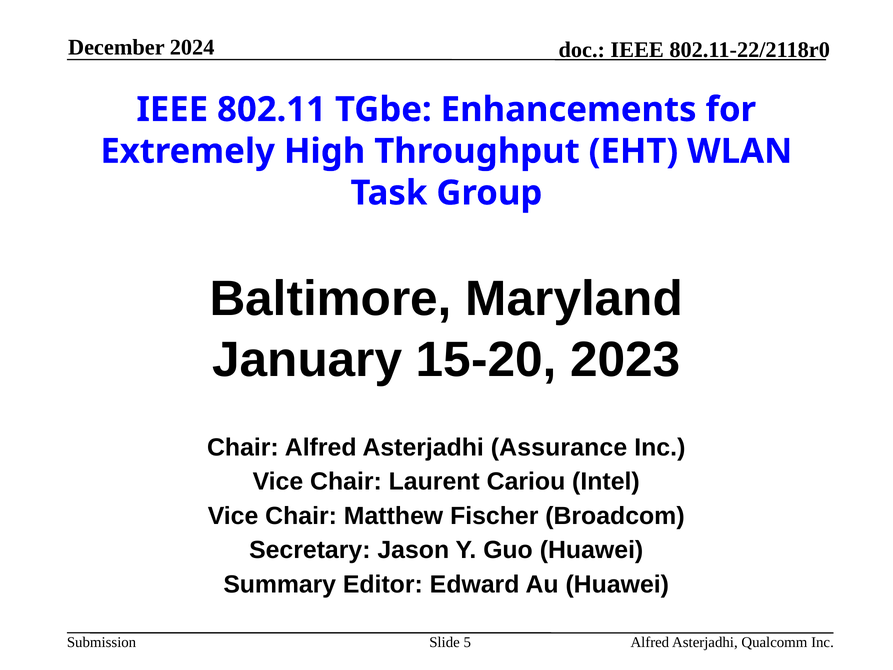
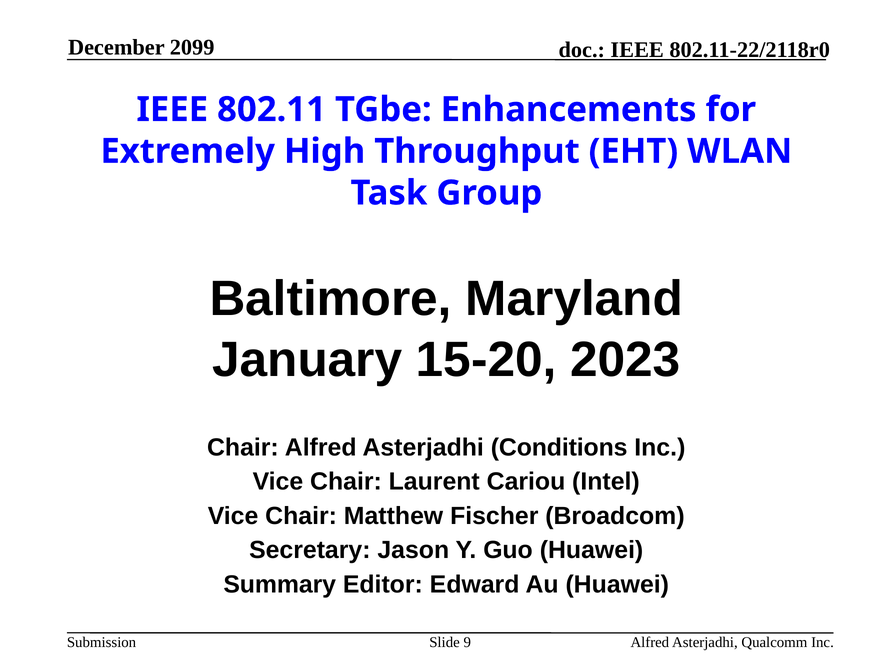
2024: 2024 -> 2099 (192, 47)
Assurance: Assurance -> Conditions (559, 447)
5: 5 -> 9 (467, 642)
